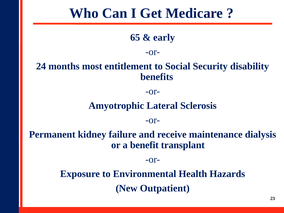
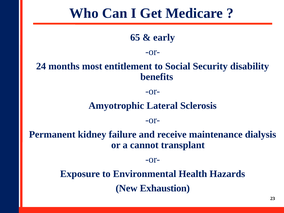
benefit: benefit -> cannot (144, 145)
Outpatient: Outpatient -> Exhaustion (165, 188)
